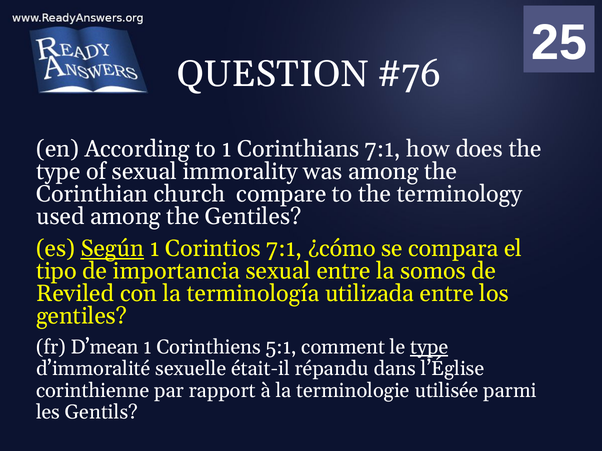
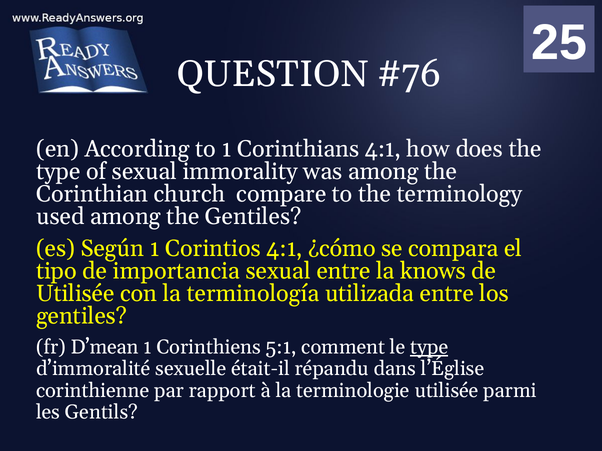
Corinthians 7:1: 7:1 -> 4:1 (383, 149)
Según underline: present -> none (112, 249)
Corintios 7:1: 7:1 -> 4:1 (285, 249)
somos: somos -> knows (433, 271)
Reviled: Reviled -> Utilisée (75, 294)
